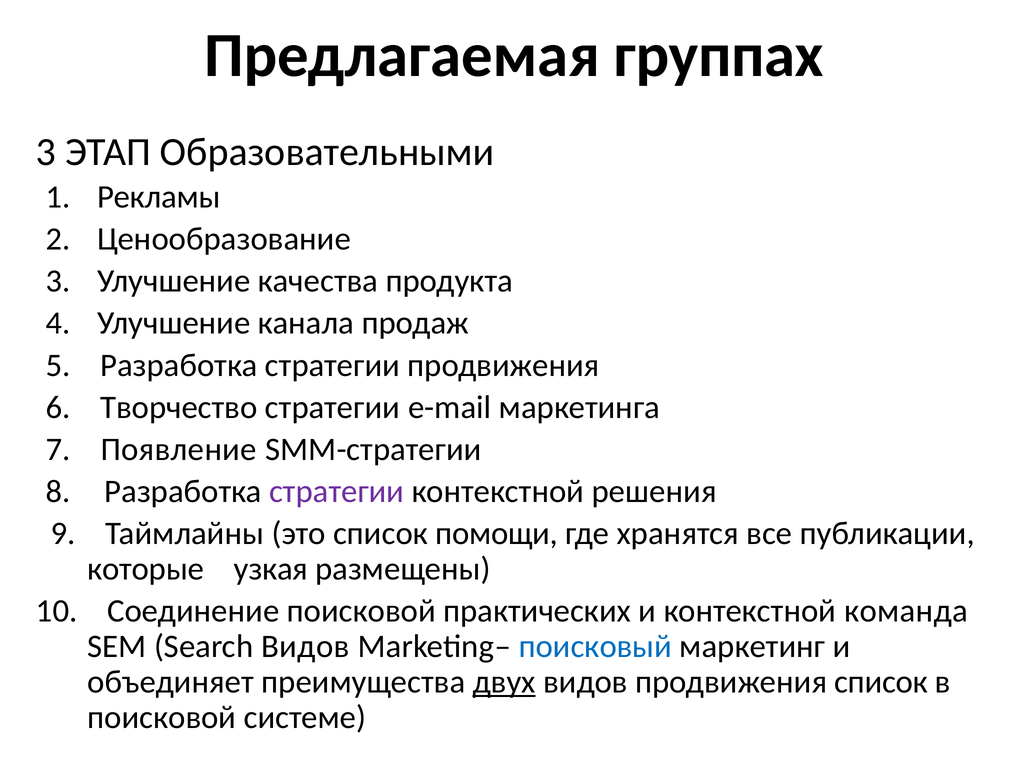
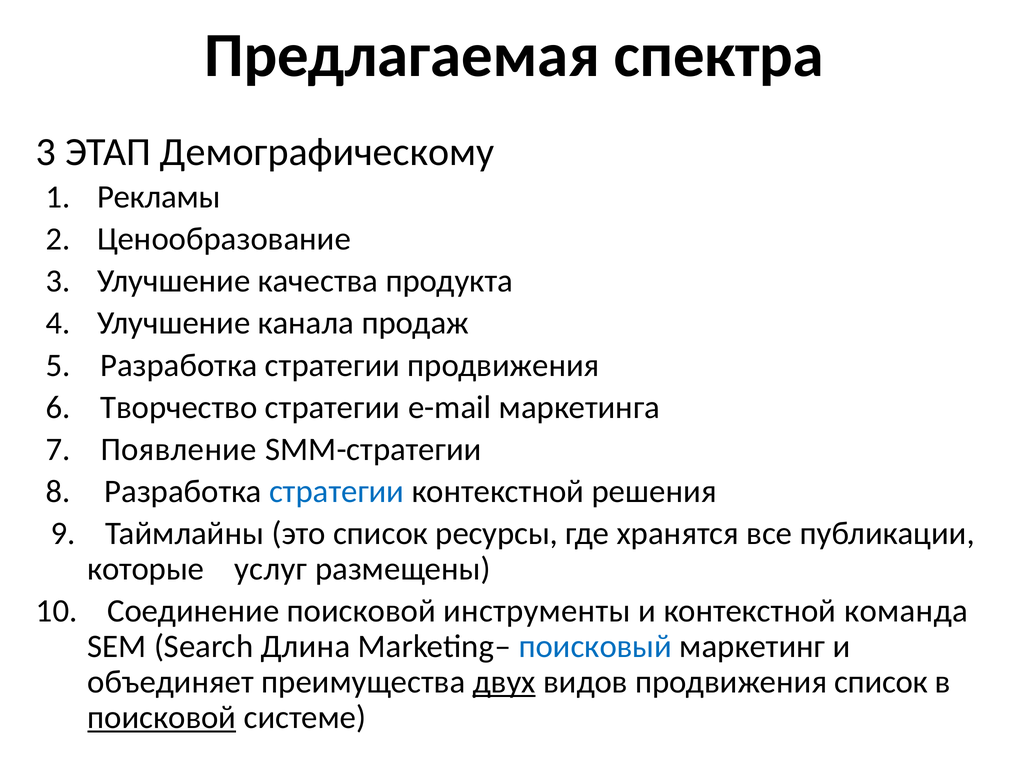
группах: группах -> спектра (719, 56)
Образовательными: Образовательными -> Демографическому (327, 152)
стратегии colour: purple -> blue (337, 492)
помощи: помощи -> ресурсы (497, 534)
узкая: узкая -> услуг (271, 569)
практических: практических -> инструменты (537, 611)
Search Видов: Видов -> Длина (305, 647)
поисковой underline: none -> present (162, 718)
